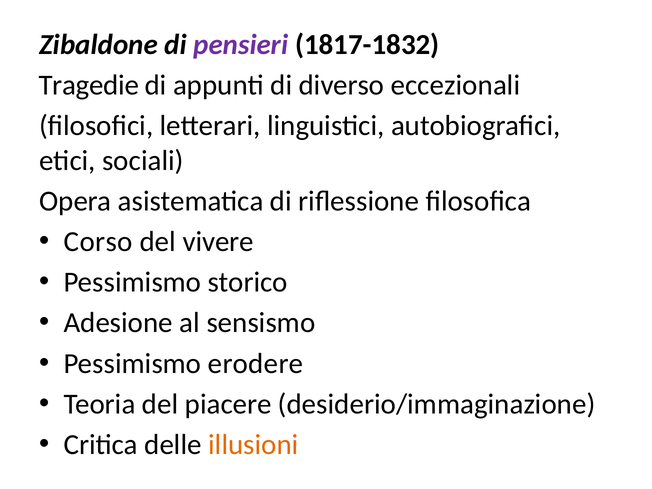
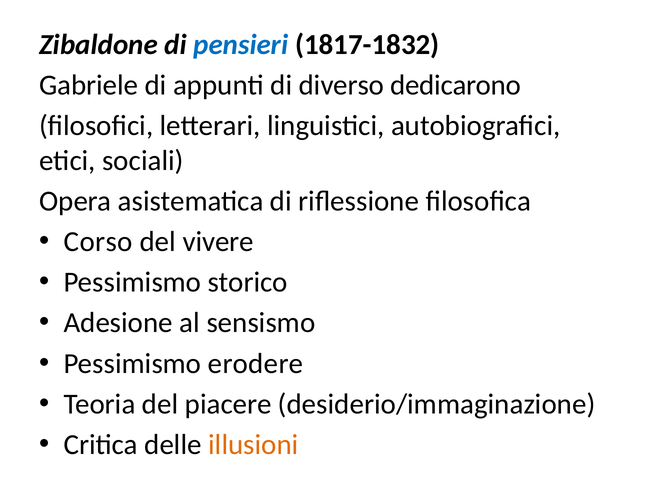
pensieri colour: purple -> blue (241, 44)
Tragedie: Tragedie -> Gabriele (89, 85)
eccezionali: eccezionali -> dedicarono (456, 85)
